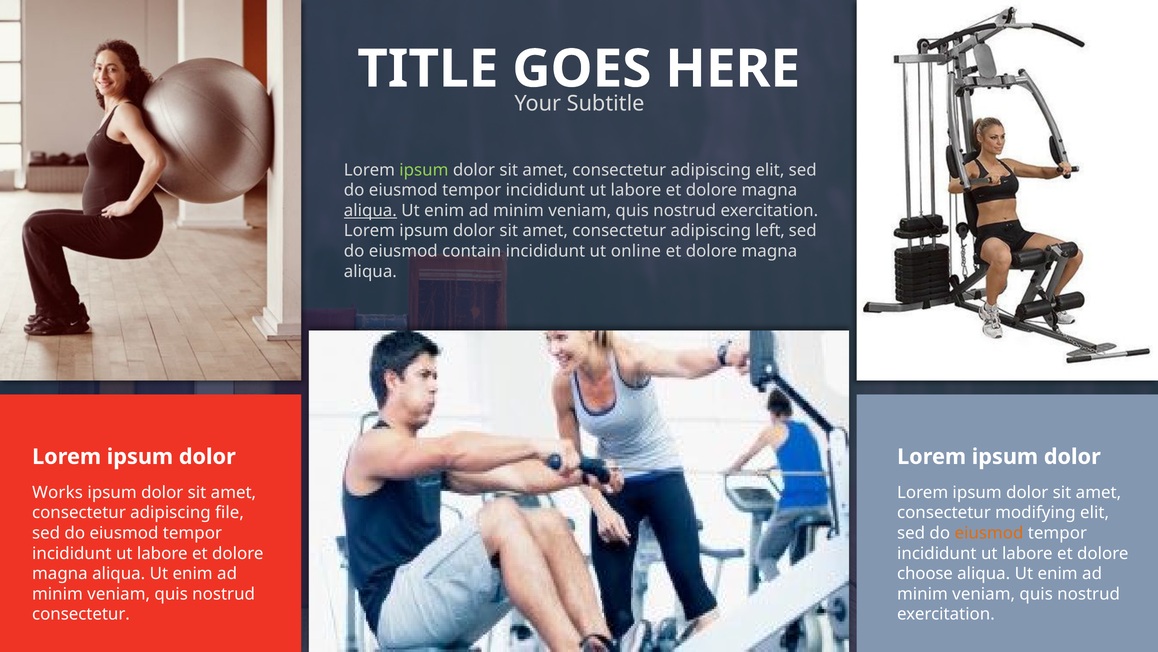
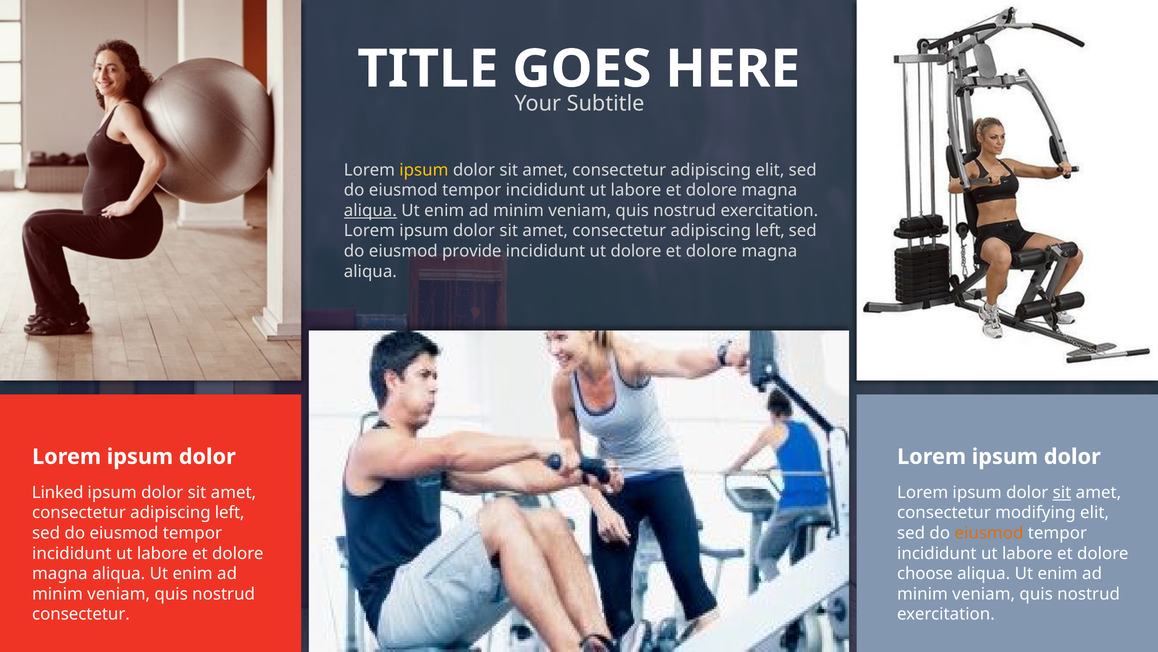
ipsum colour: light green -> yellow (424, 170)
contain: contain -> provide (472, 251)
ut online: online -> dolore (636, 251)
Works: Works -> Linked (58, 492)
sit underline: none -> present (1062, 492)
file: file -> left (230, 512)
